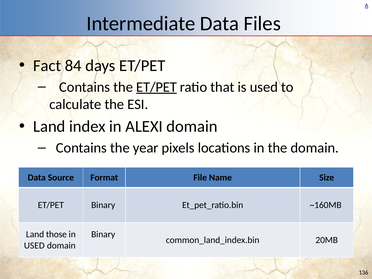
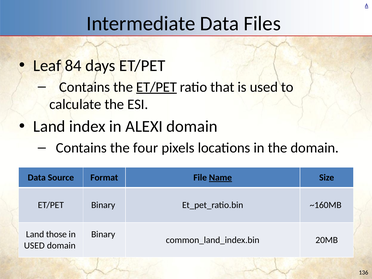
Fact: Fact -> Leaf (47, 66)
year: year -> four (146, 148)
Name underline: none -> present (220, 178)
